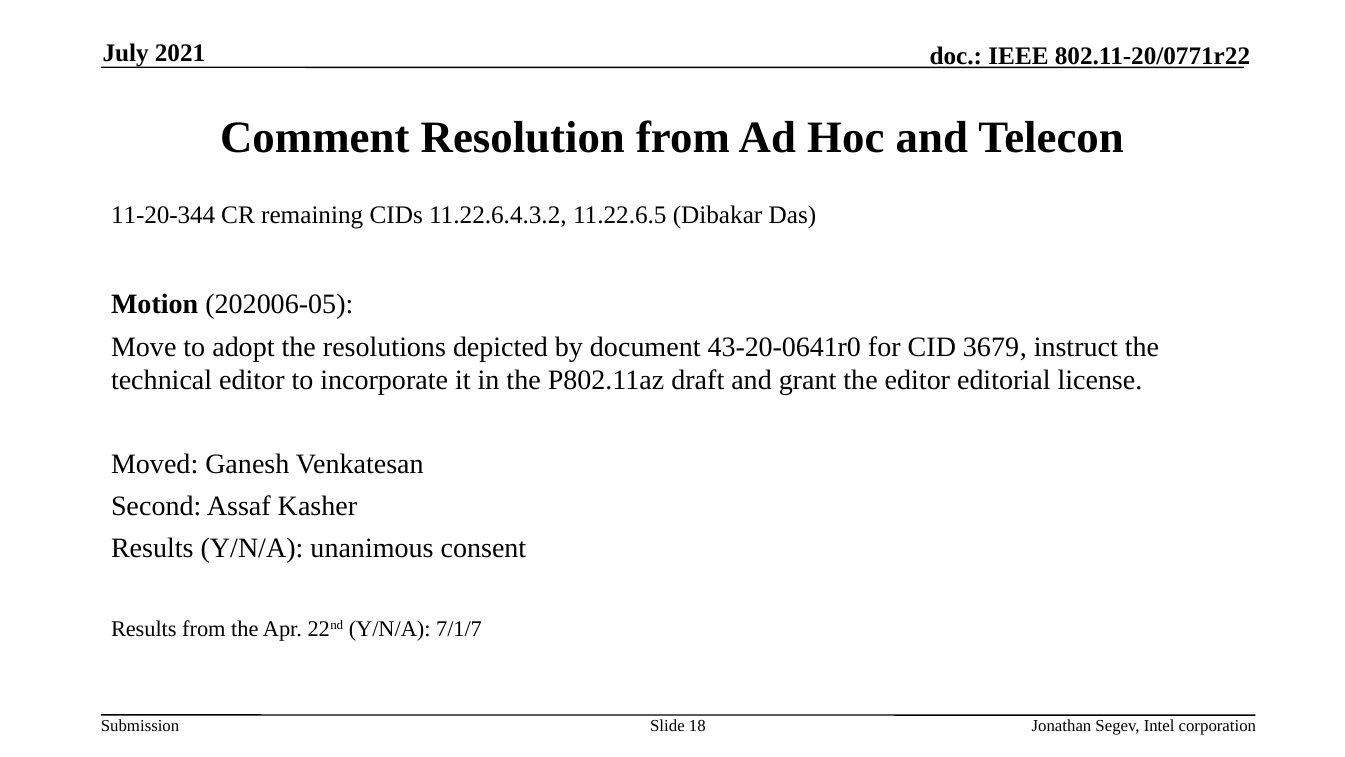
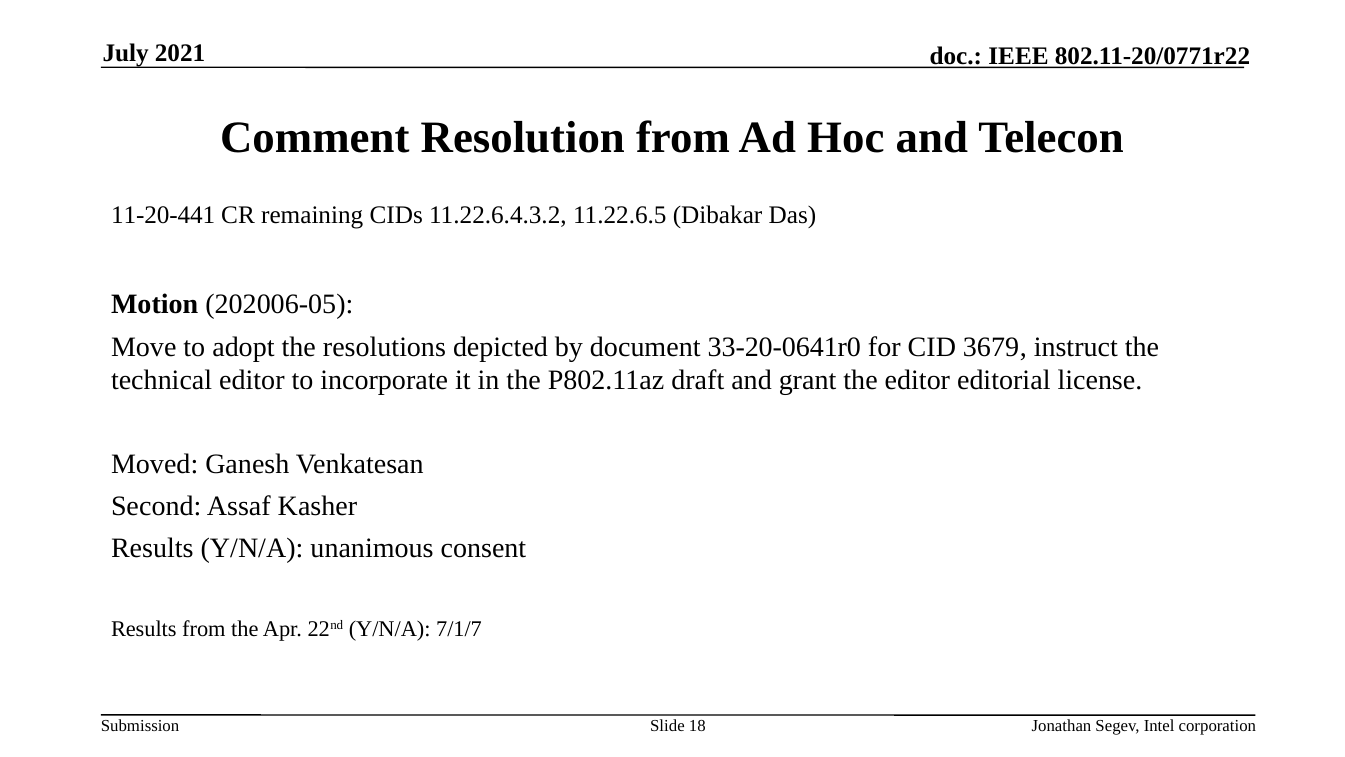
11-20-344: 11-20-344 -> 11-20-441 (163, 215)
43-20-0641r0: 43-20-0641r0 -> 33-20-0641r0 (784, 347)
